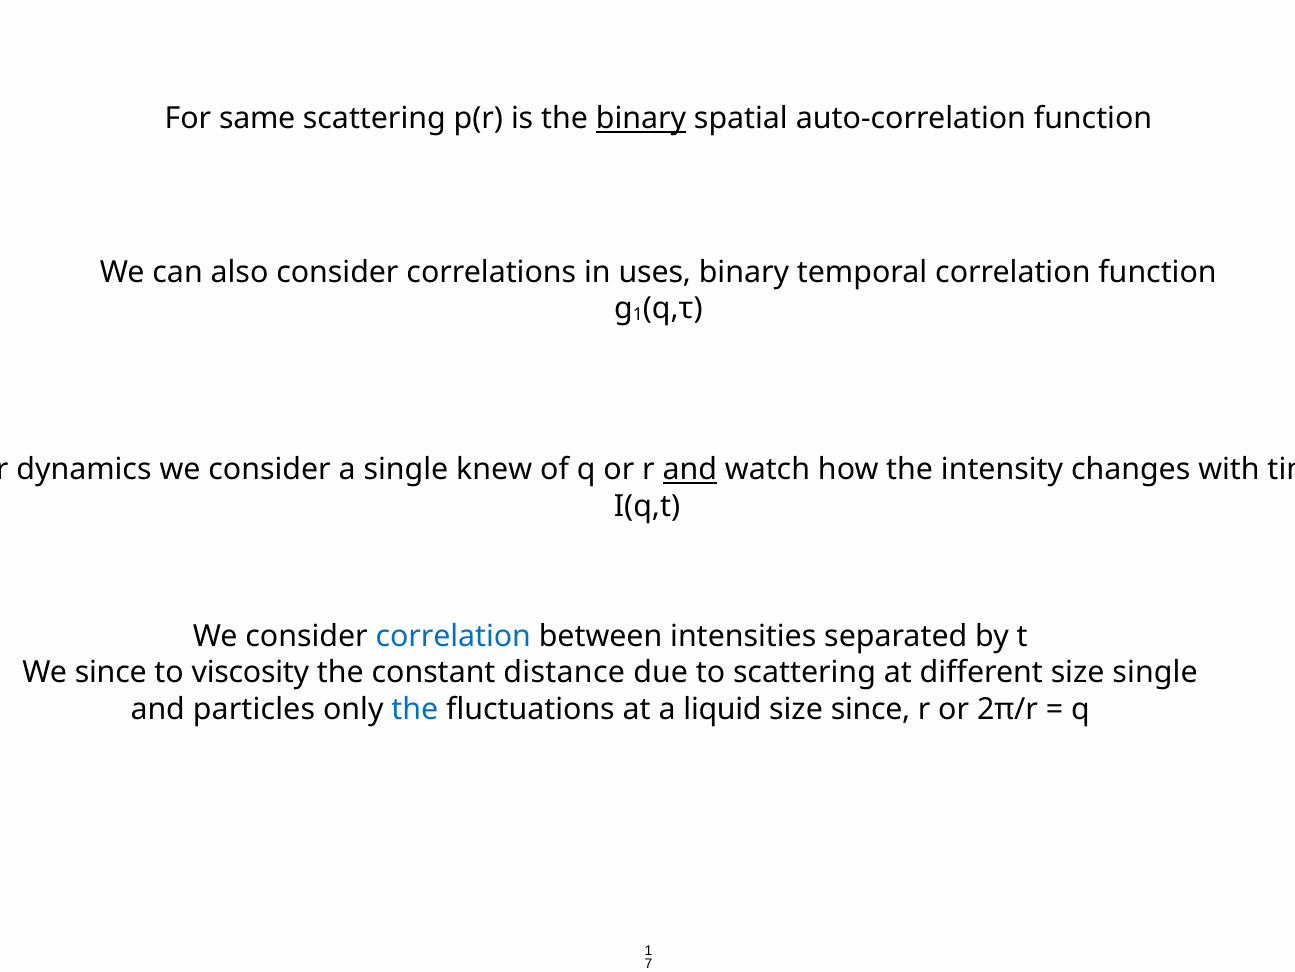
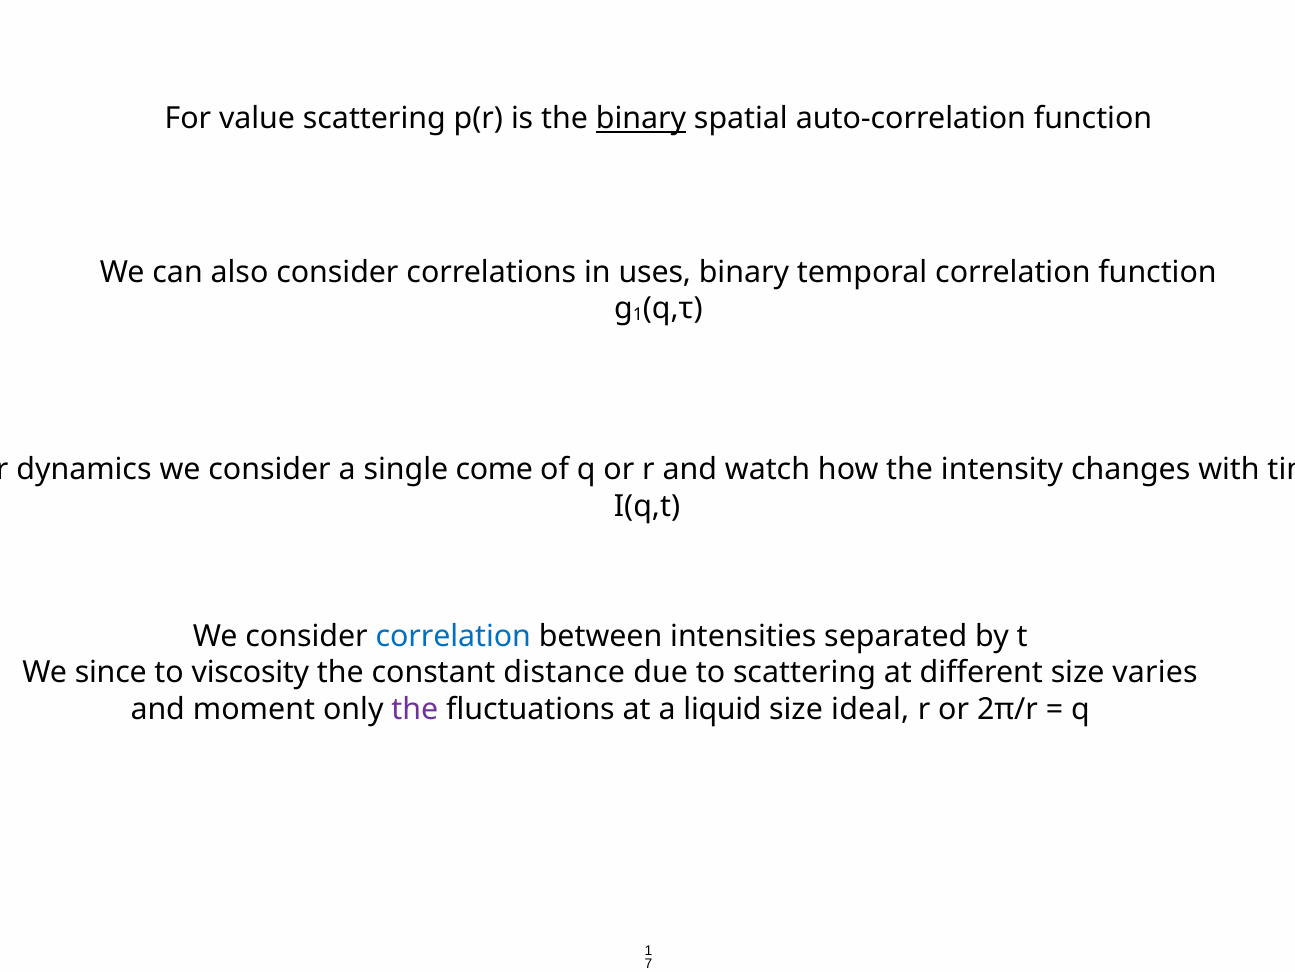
same: same -> value (257, 118)
knew: knew -> come (494, 470)
and underline: present -> none (690, 470)
size single: single -> varies (1155, 672)
particles: particles -> moment (254, 709)
the colour: blue -> purple (415, 709)
size since: since -> ideal (870, 709)
